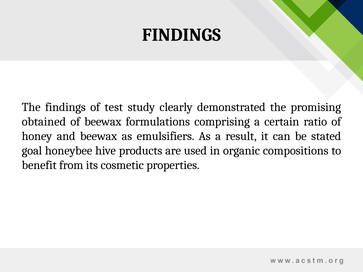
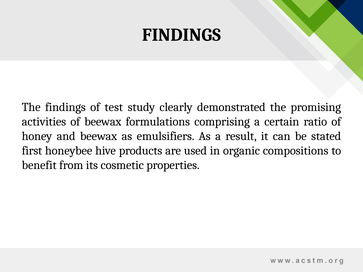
obtained: obtained -> activities (44, 122)
goal: goal -> first (32, 151)
